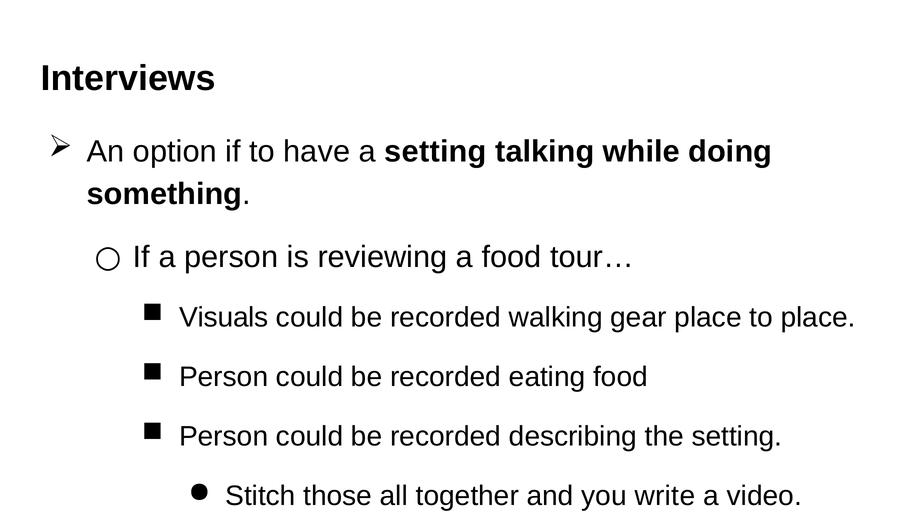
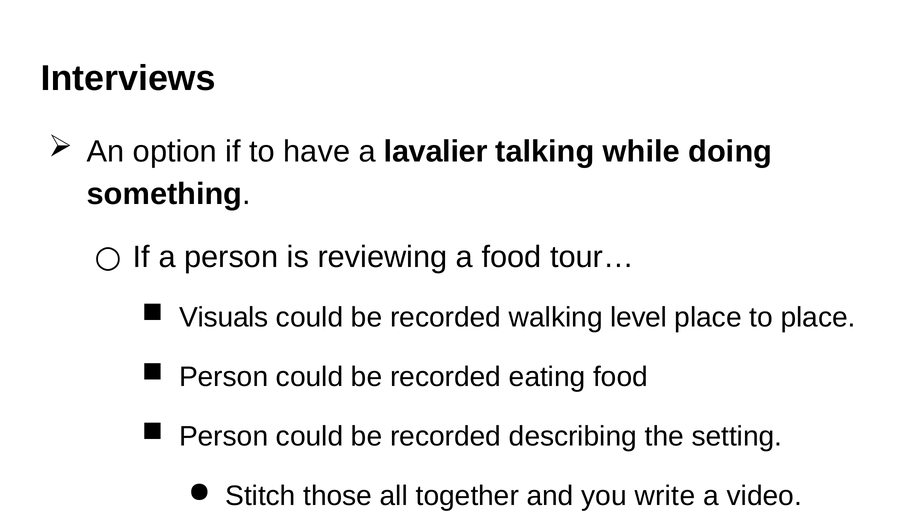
a setting: setting -> lavalier (436, 152)
gear: gear -> level (639, 318)
